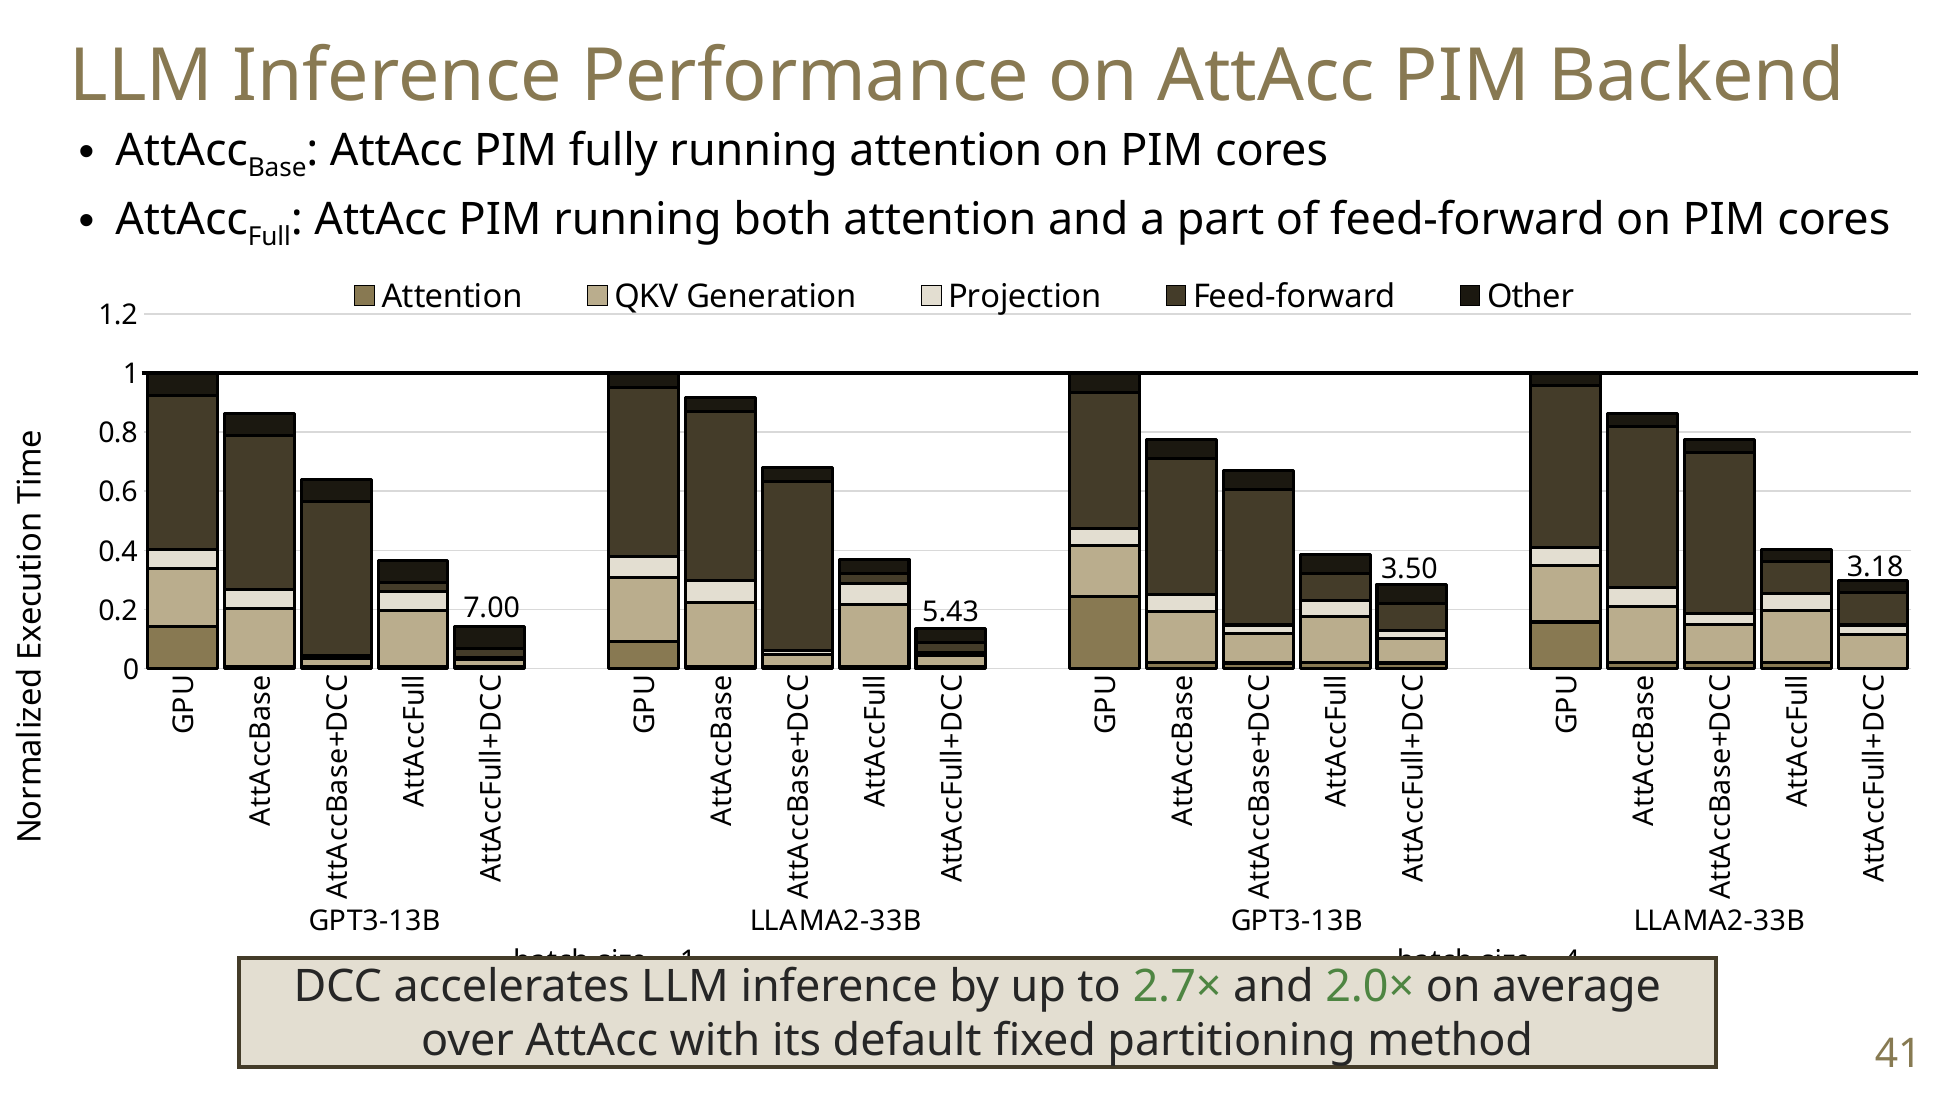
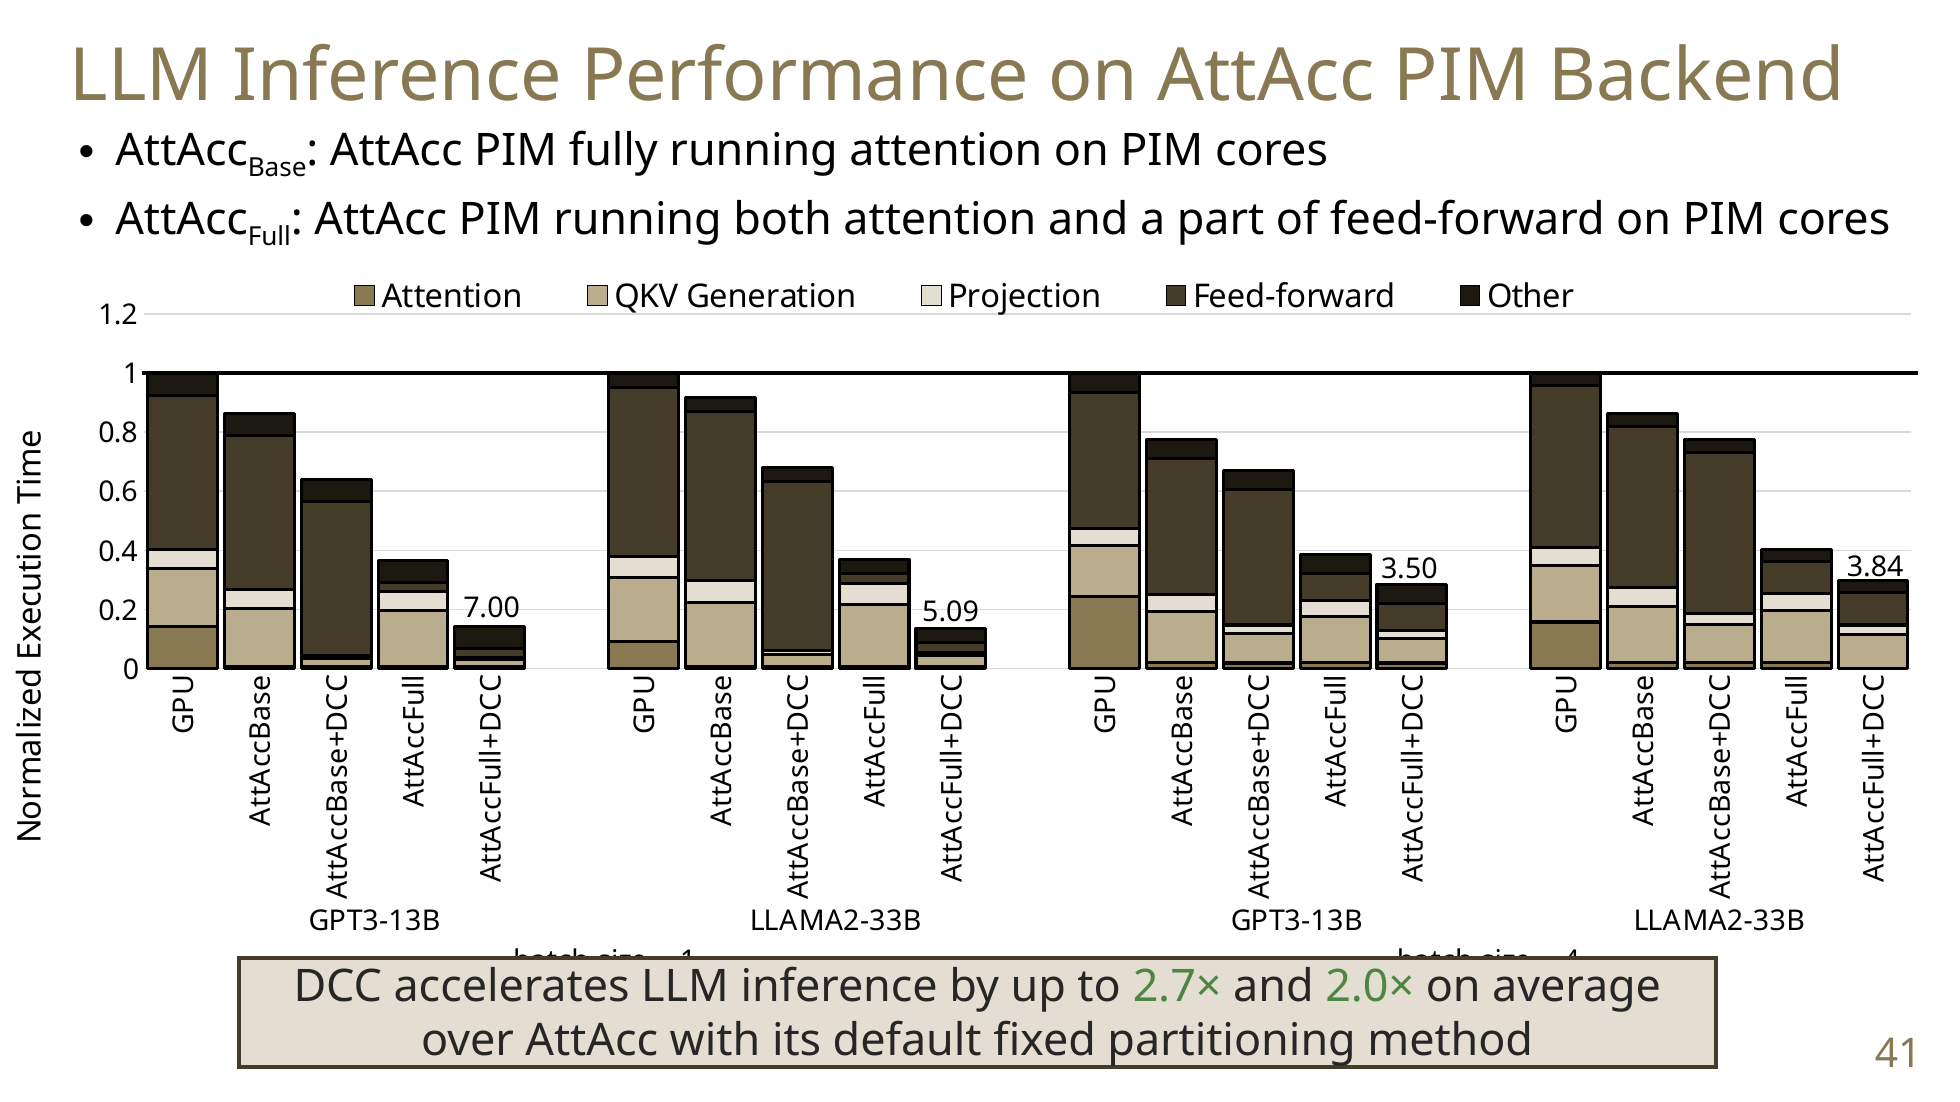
3.18: 3.18 -> 3.84 (1875, 568)
5.43: 5.43 -> 5.09 (951, 613)
